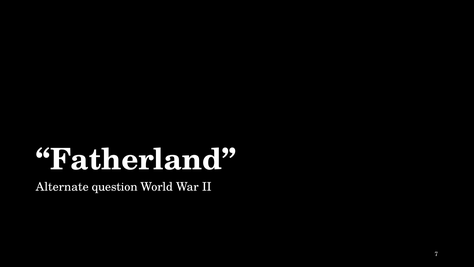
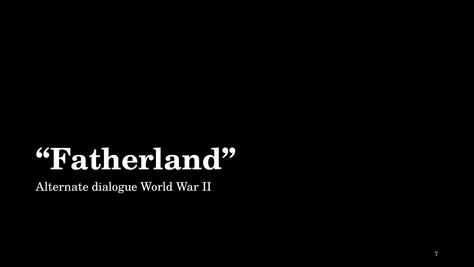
question: question -> dialogue (115, 187)
